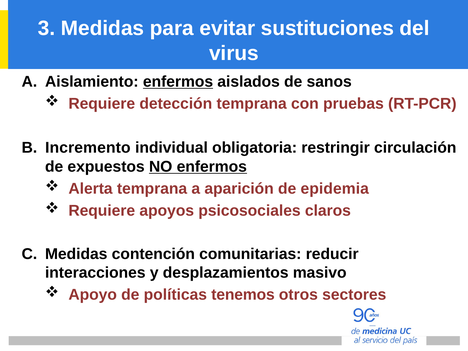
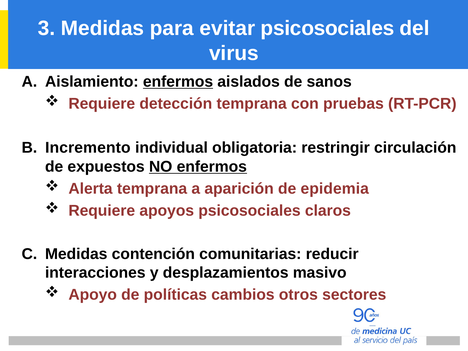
evitar sustituciones: sustituciones -> psicosociales (327, 28)
tenemos: tenemos -> cambios (243, 295)
